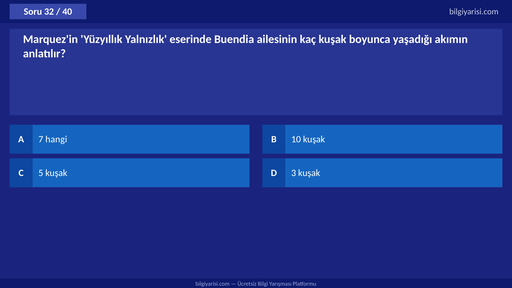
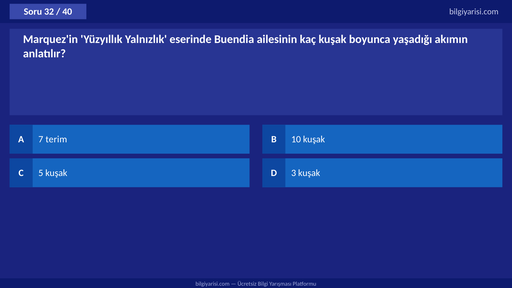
hangi: hangi -> terim (56, 139)
